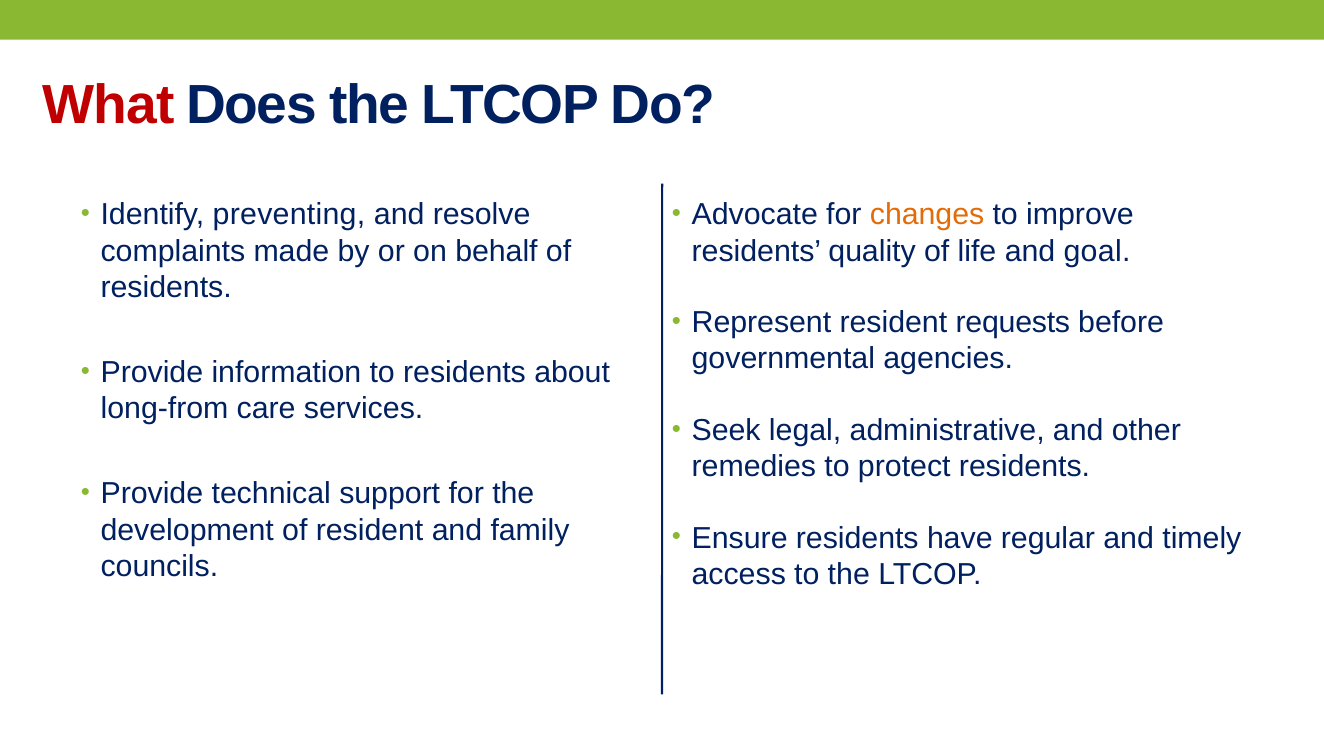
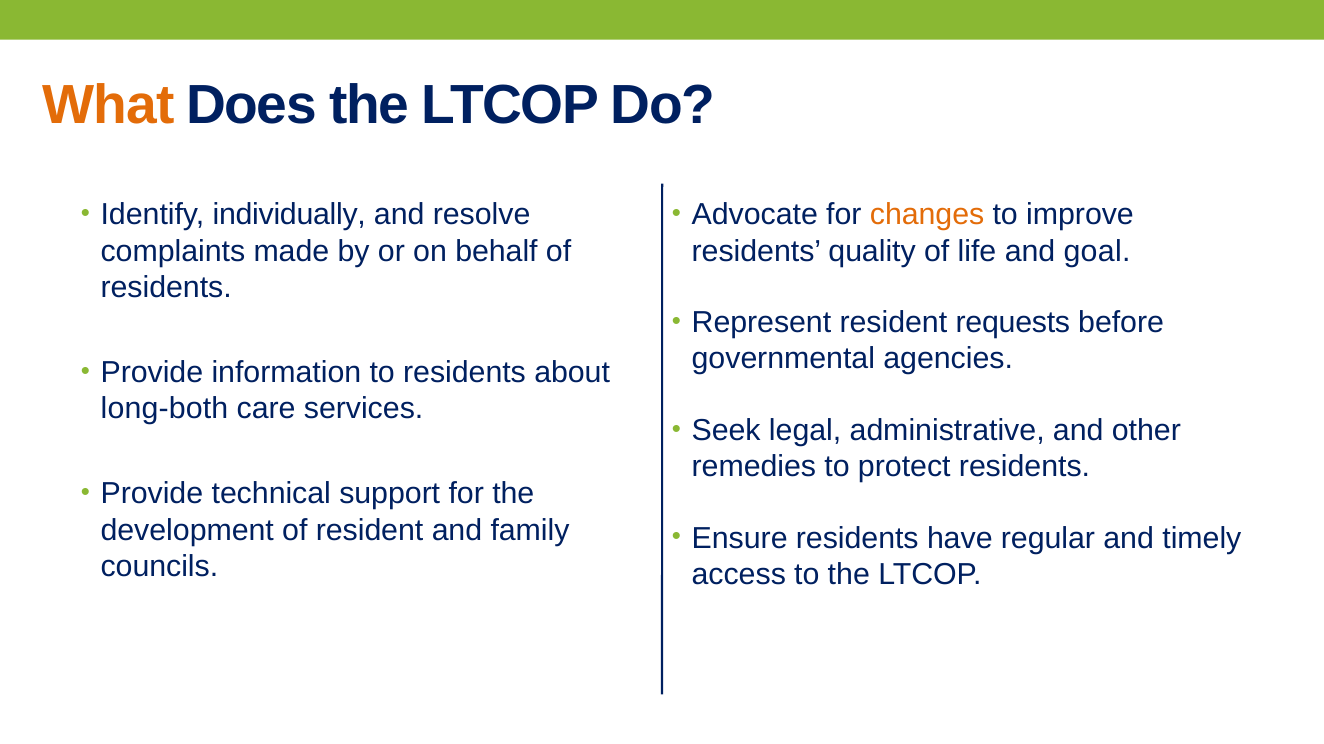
What colour: red -> orange (109, 105)
preventing: preventing -> individually (289, 215)
long-from: long-from -> long-both (164, 409)
